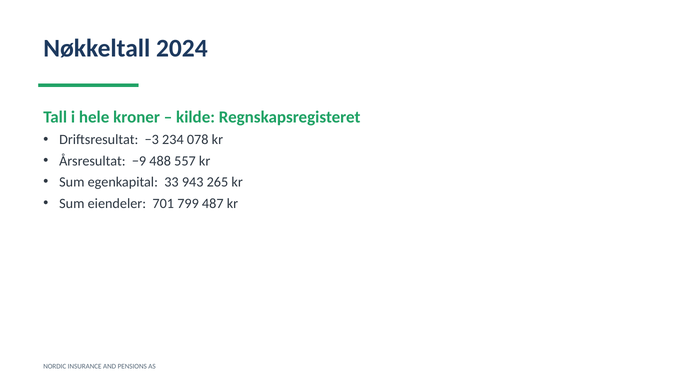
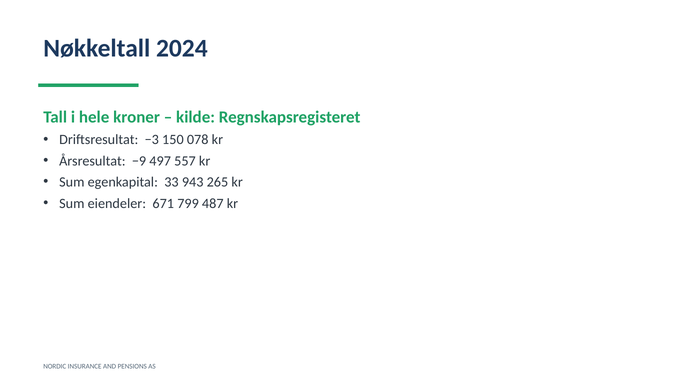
234: 234 -> 150 (173, 140)
488: 488 -> 497 (160, 161)
701: 701 -> 671 (163, 204)
